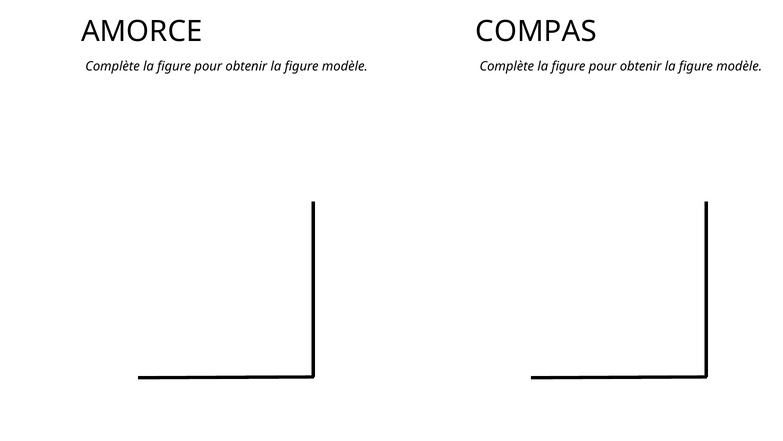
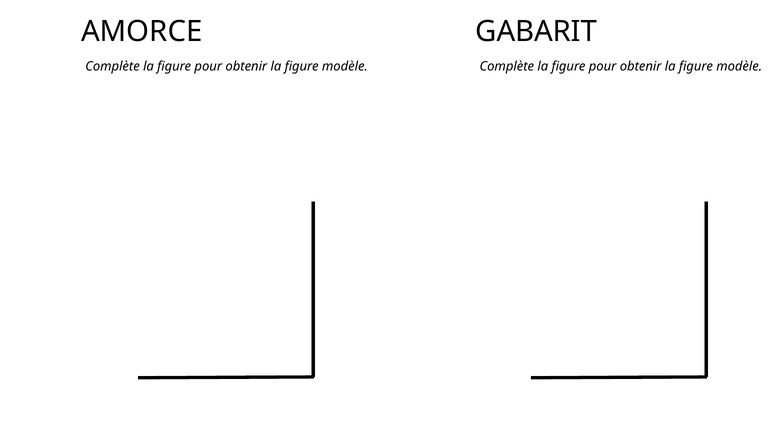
COMPAS: COMPAS -> GABARIT (536, 32)
